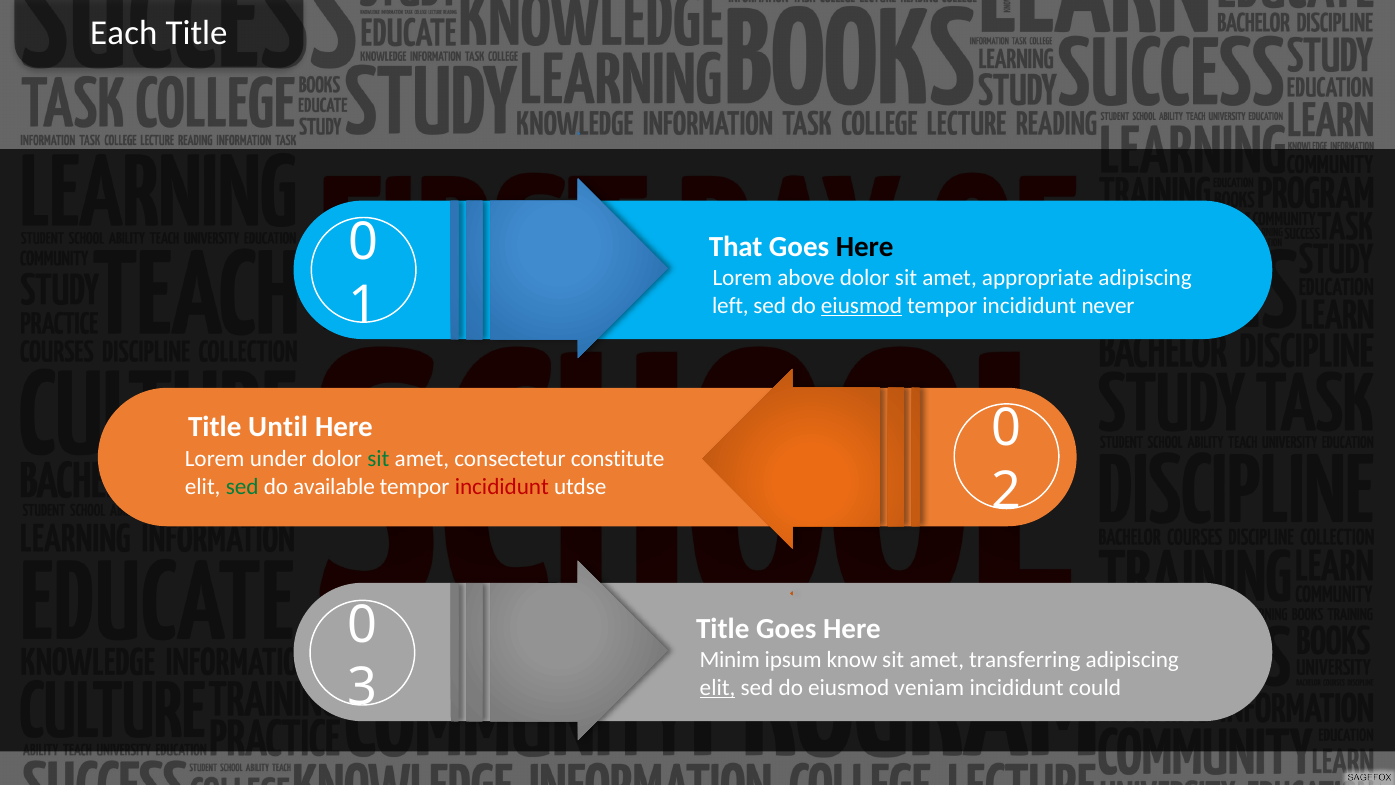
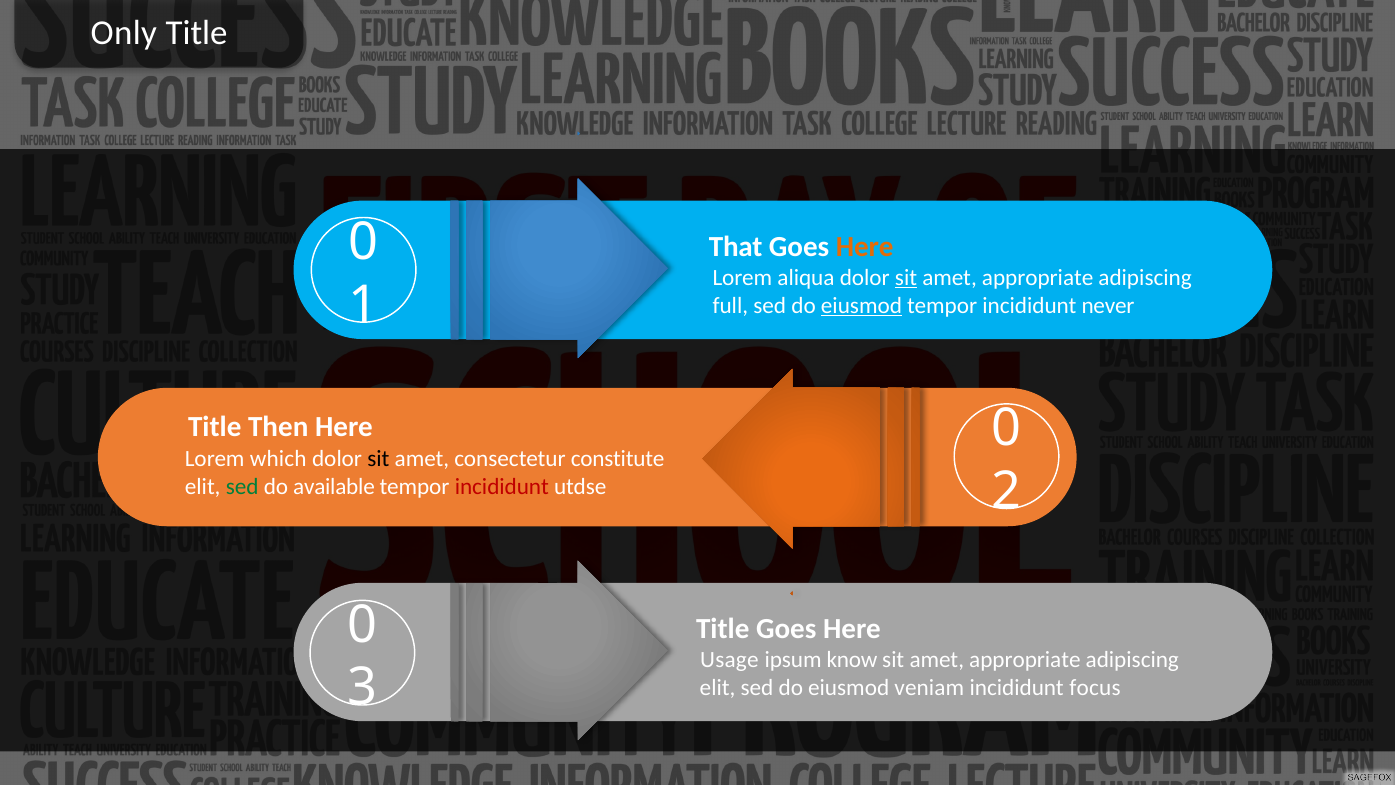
Each: Each -> Only (124, 33)
Here colour: black -> orange (865, 247)
above: above -> aliqua (806, 277)
sit underline: none -> present (906, 277)
left: left -> full (730, 305)
Until: Until -> Then (278, 427)
under: under -> which (278, 459)
sit colour: green -> black (378, 459)
Minim: Minim -> Usage (729, 659)
transferring: transferring -> appropriate (1025, 659)
elit underline: present -> none (718, 687)
could: could -> focus (1095, 687)
